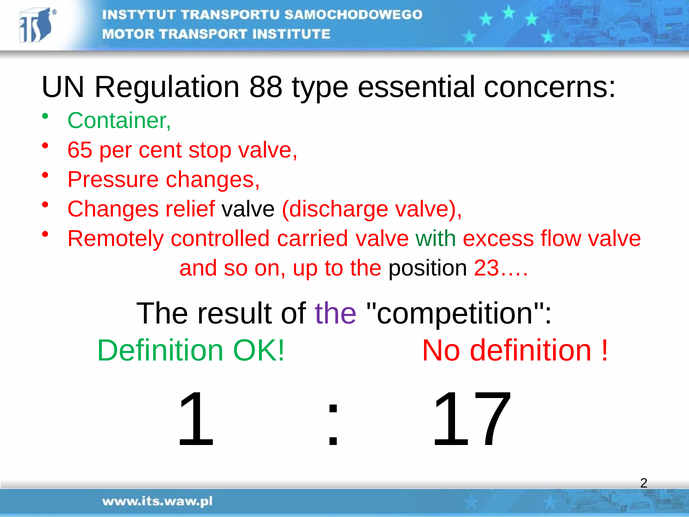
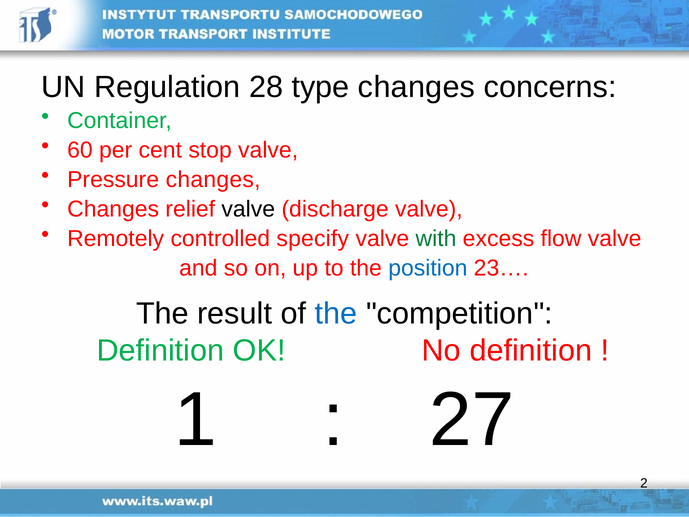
88: 88 -> 28 (266, 87)
type essential: essential -> changes (417, 87)
65: 65 -> 60 (80, 150)
carried: carried -> specify (313, 239)
position colour: black -> blue (428, 268)
the colour: purple -> blue (336, 314)
17: 17 -> 27 (472, 420)
